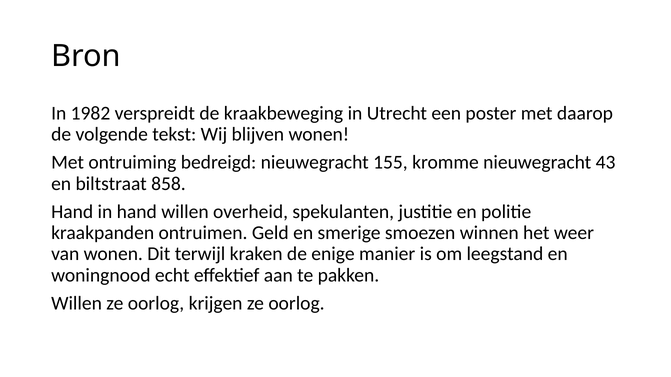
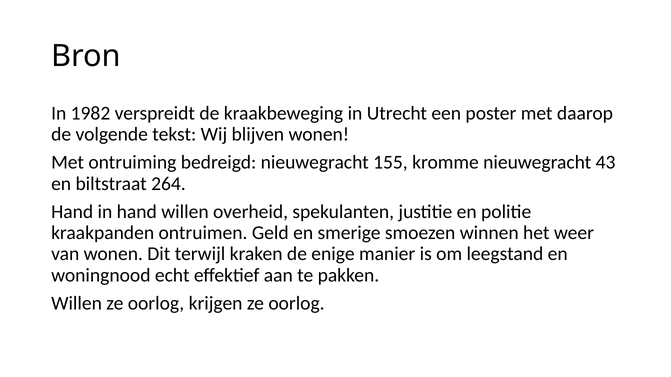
858: 858 -> 264 (168, 184)
